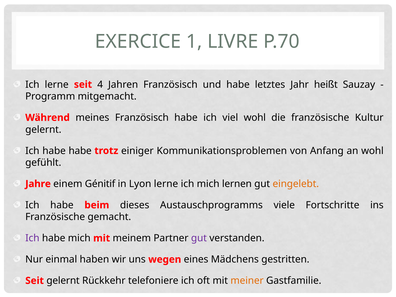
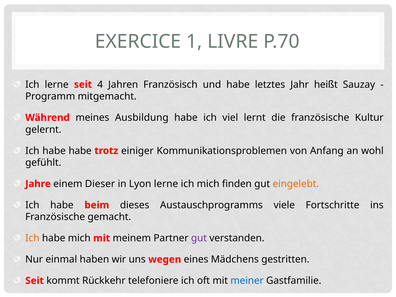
meines Französisch: Französisch -> Ausbildung (142, 118)
viel wohl: wohl -> lernt (255, 118)
Génitif: Génitif -> Dieser (100, 184)
lernen: lernen -> finden (237, 184)
Ich colour: purple -> orange (32, 238)
Seit gelernt: gelernt -> kommt (63, 281)
meiner colour: orange -> blue (247, 281)
